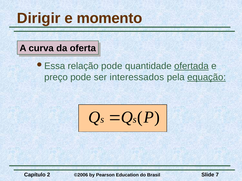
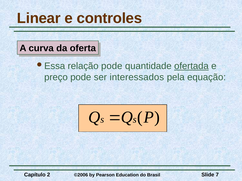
Dirigir: Dirigir -> Linear (39, 18)
momento: momento -> controles (109, 18)
equação underline: present -> none (207, 77)
